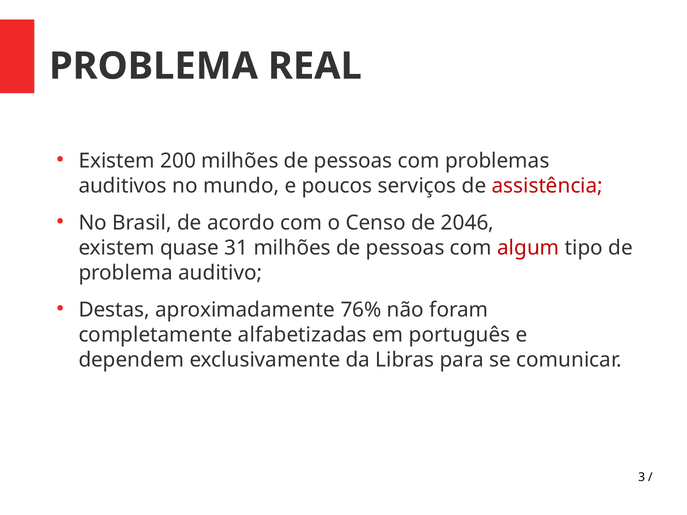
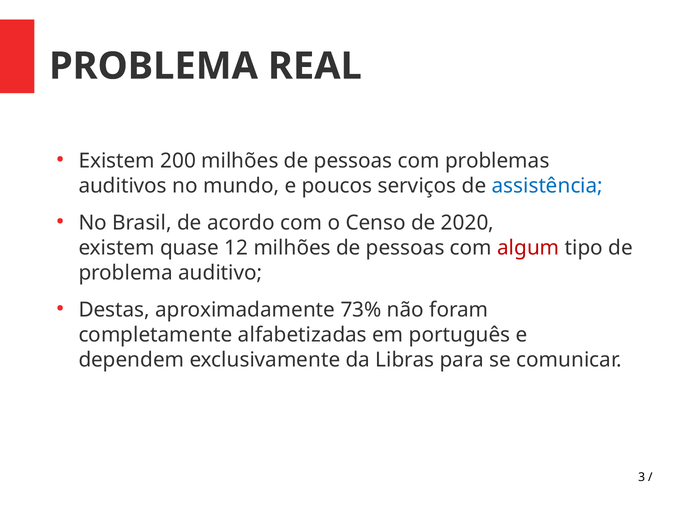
assistência colour: red -> blue (547, 186)
2046: 2046 -> 2020 (467, 223)
31: 31 -> 12 (236, 248)
76%: 76% -> 73% (361, 310)
